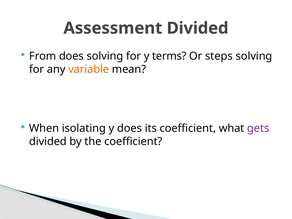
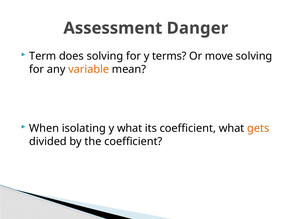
Assessment Divided: Divided -> Danger (197, 28)
From: From -> Term (43, 56)
steps: steps -> move (219, 56)
y does: does -> what (130, 128)
gets colour: purple -> orange (258, 128)
